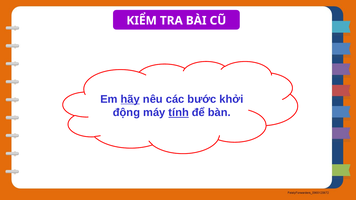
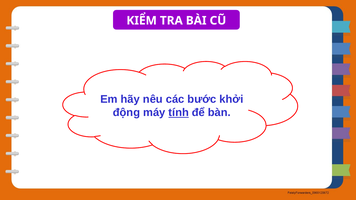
hãy underline: present -> none (130, 99)
